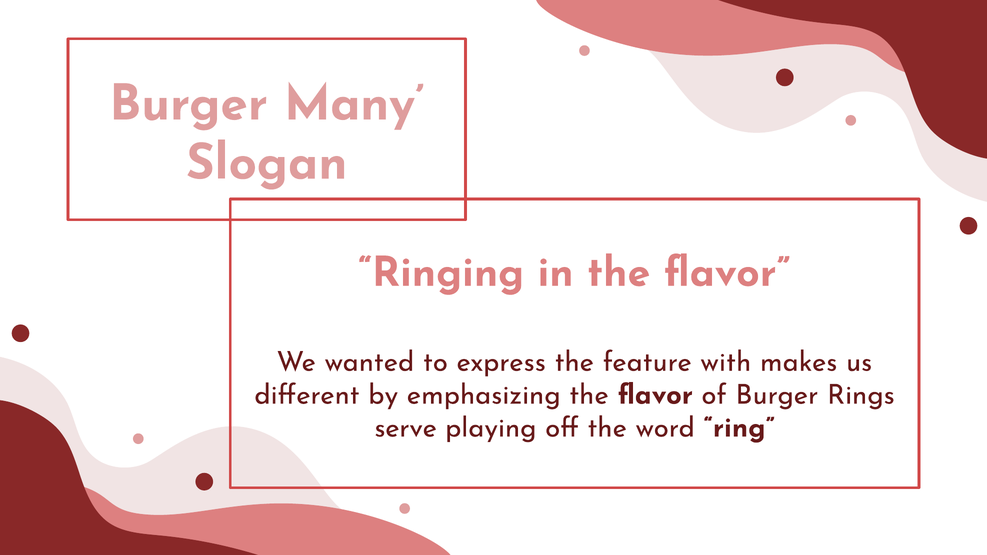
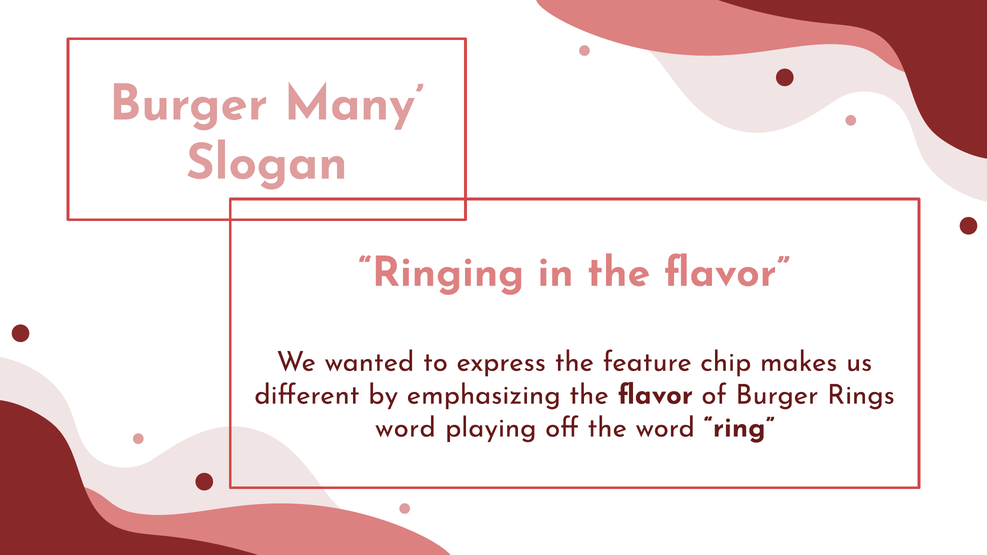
with: with -> chip (726, 362)
serve: serve -> word (405, 428)
